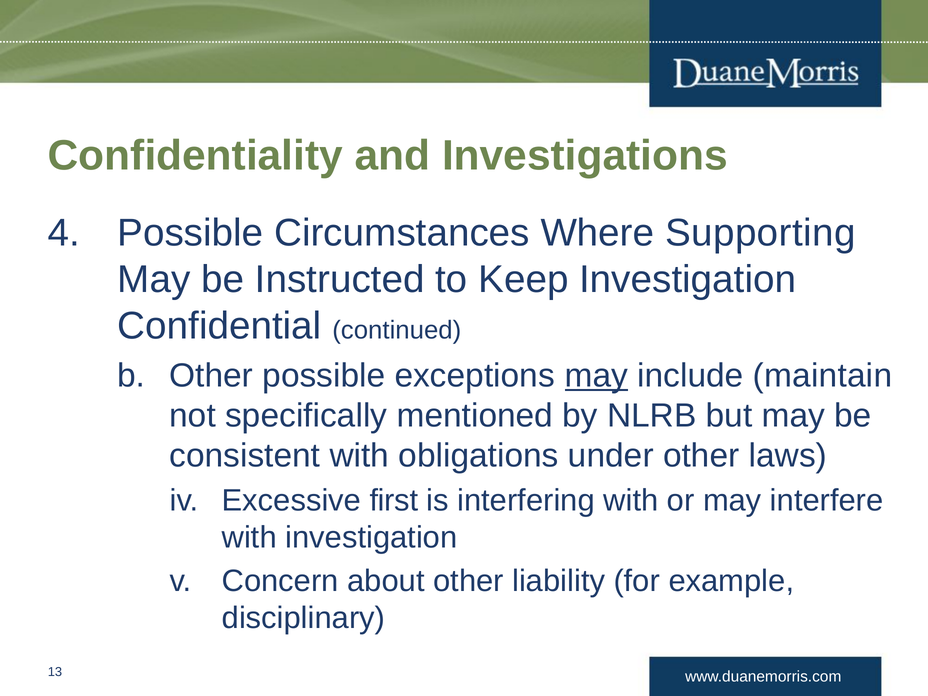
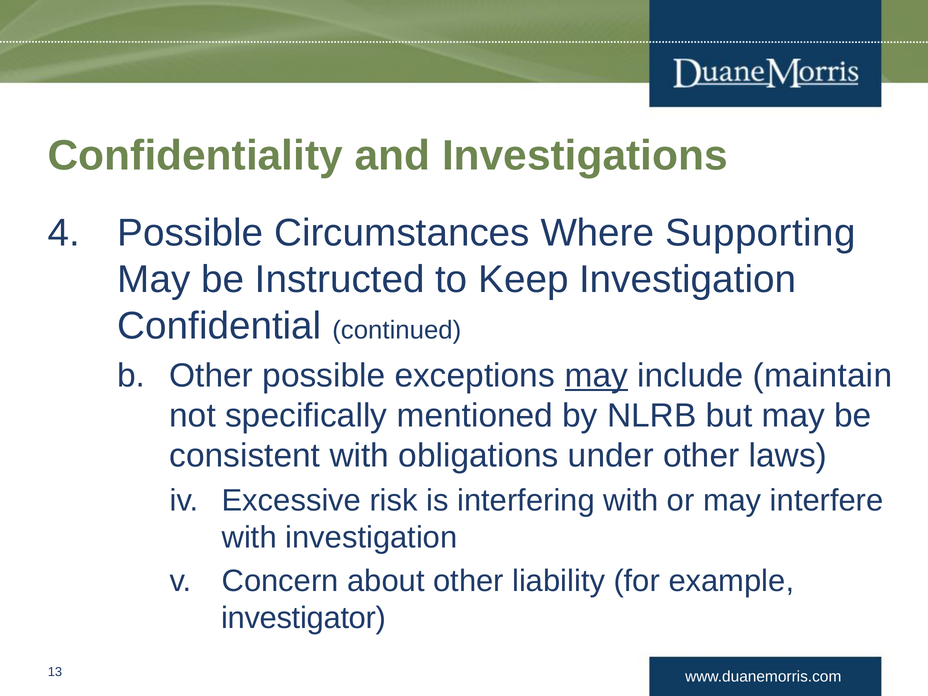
first: first -> risk (394, 500)
disciplinary: disciplinary -> investigator (304, 618)
